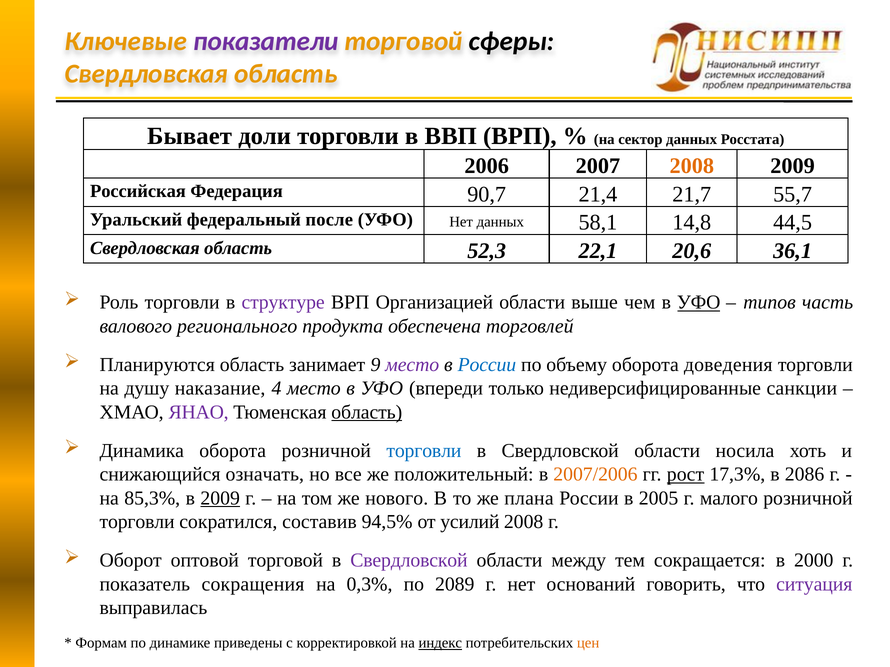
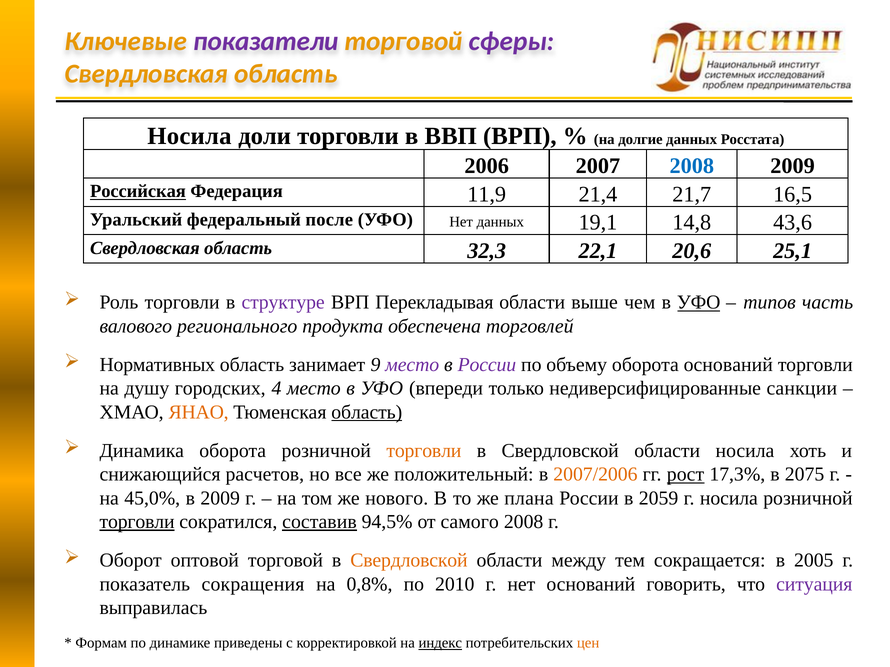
сферы colour: black -> purple (512, 41)
Бывает: Бывает -> Носила (189, 136)
сектор: сектор -> долгие (640, 140)
2008 colour: orange -> blue (692, 166)
Российская underline: none -> present (138, 192)
90,7: 90,7 -> 11,9 (487, 194)
55,7: 55,7 -> 16,5 (793, 194)
58,1: 58,1 -> 19,1 (598, 223)
44,5: 44,5 -> 43,6 (793, 223)
52,3: 52,3 -> 32,3 (487, 251)
36,1: 36,1 -> 25,1 (793, 251)
Организацией: Организацией -> Перекладывая (434, 303)
Планируются: Планируются -> Нормативных (157, 365)
России colour: blue -> purple (487, 365)
оборота доведения: доведения -> оснований (728, 365)
наказание: наказание -> городских (220, 389)
ЯНАО colour: purple -> orange (199, 412)
торговли colour: blue -> orange (424, 451)
означать: означать -> расчетов (265, 475)
2086: 2086 -> 2075 (805, 475)
85,3%: 85,3% -> 45,0% (152, 498)
2009 underline: present -> none (220, 498)
2005: 2005 -> 2059 (659, 498)
г малого: малого -> носила (729, 498)
торговли underline: none -> present (137, 522)
составив underline: none -> present (319, 522)
усилий: усилий -> самого (470, 522)
Свердловской colour: purple -> orange (409, 561)
2000: 2000 -> 2005 (814, 561)
0,3%: 0,3% -> 0,8% (369, 584)
2089: 2089 -> 2010 (455, 584)
